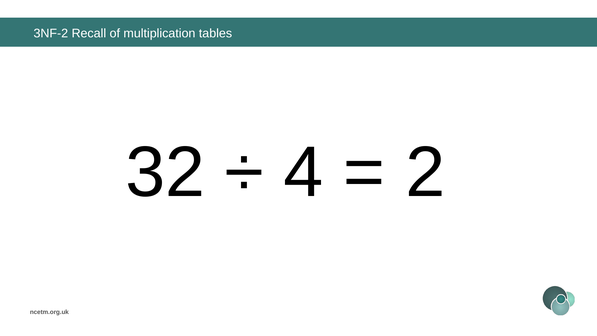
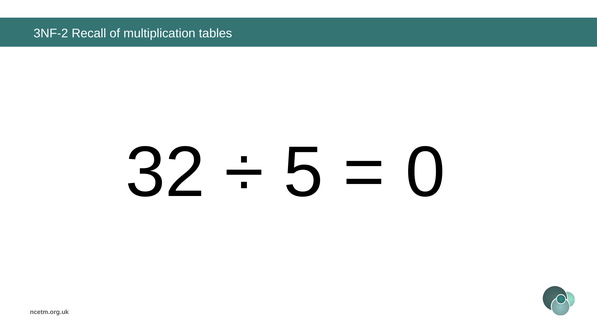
4: 4 -> 5 (304, 172)
2: 2 -> 0 (426, 172)
